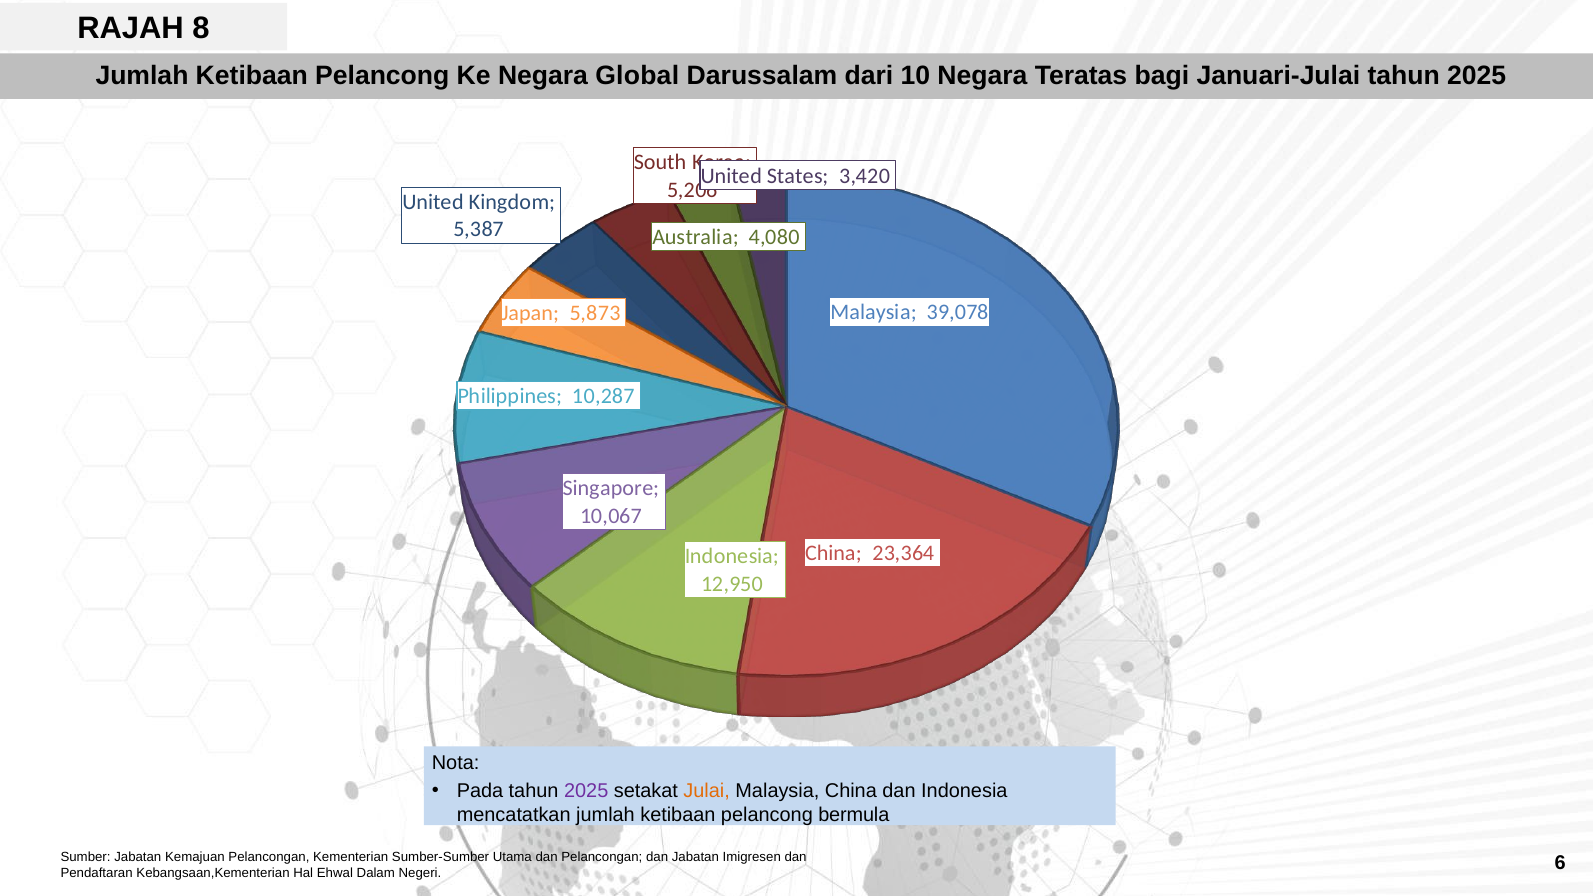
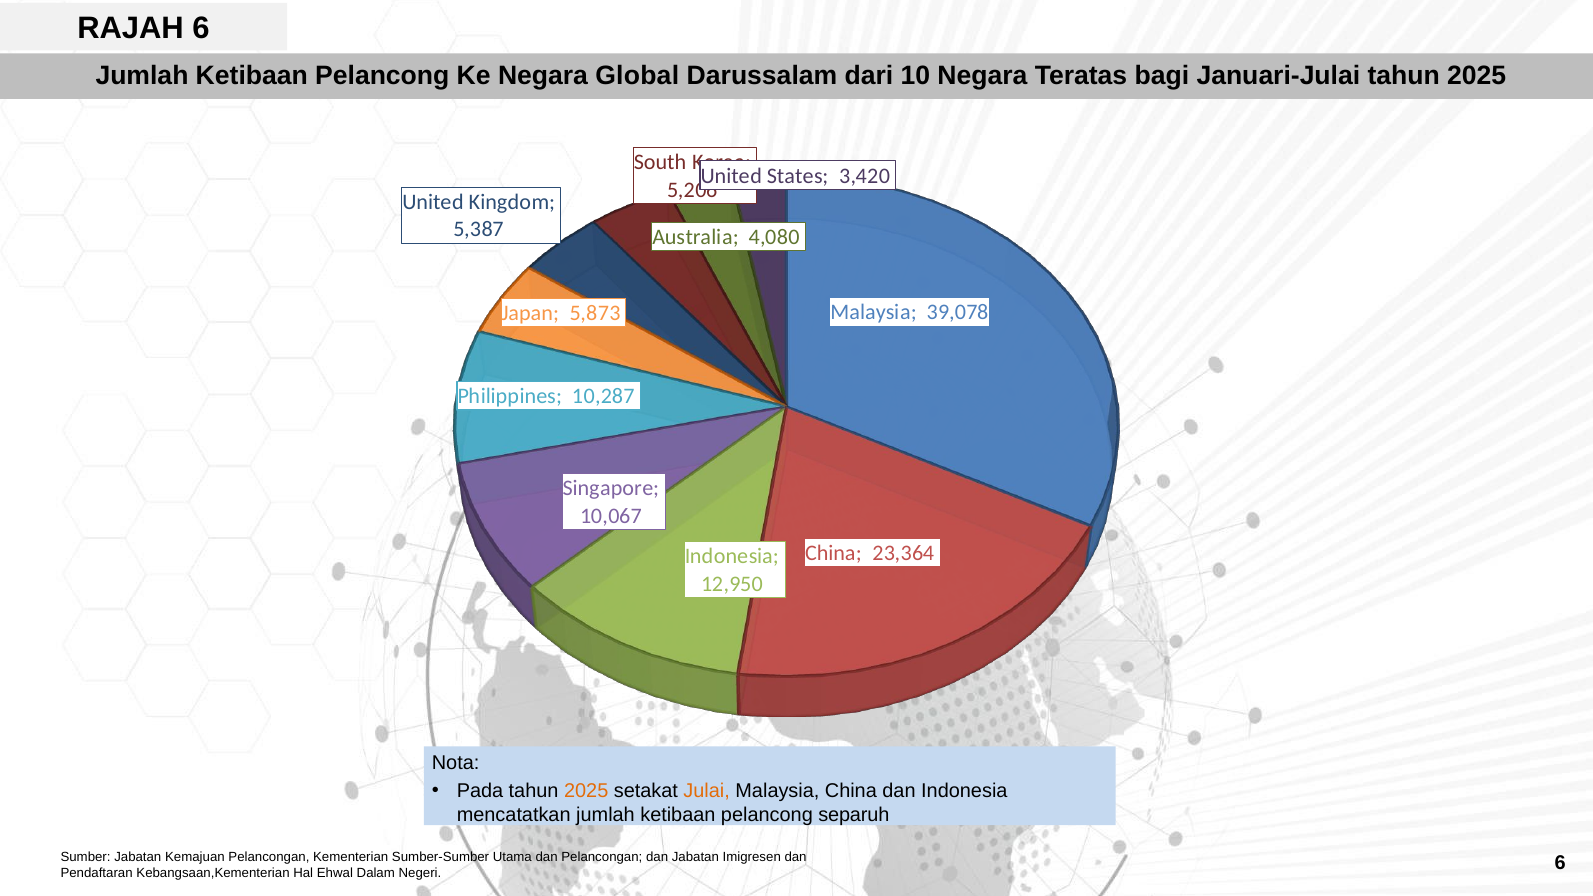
RAJAH 8: 8 -> 6 (201, 28)
2025 colour: purple -> orange (586, 791)
bermula: bermula -> separuh (854, 815)
